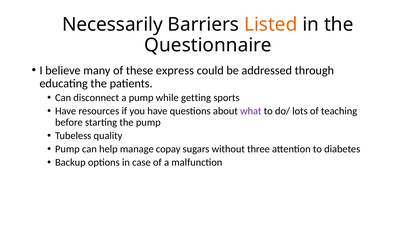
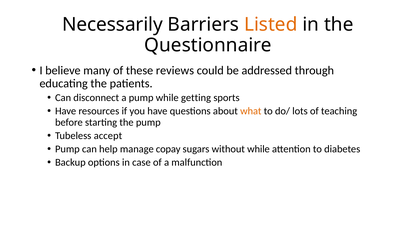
express: express -> reviews (175, 70)
what colour: purple -> orange (251, 111)
quality: quality -> accept (108, 136)
without three: three -> while (258, 149)
